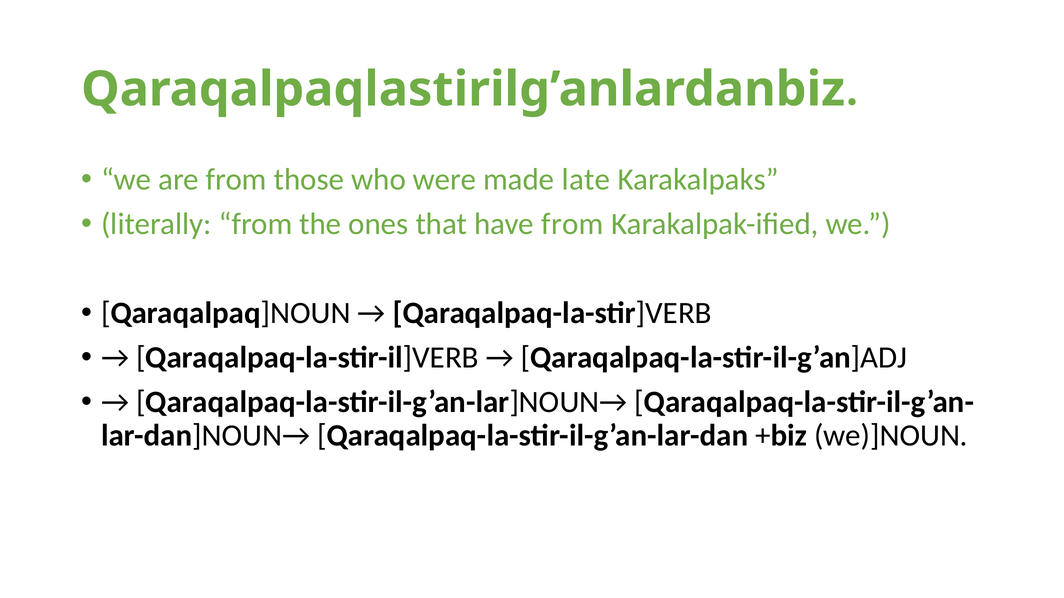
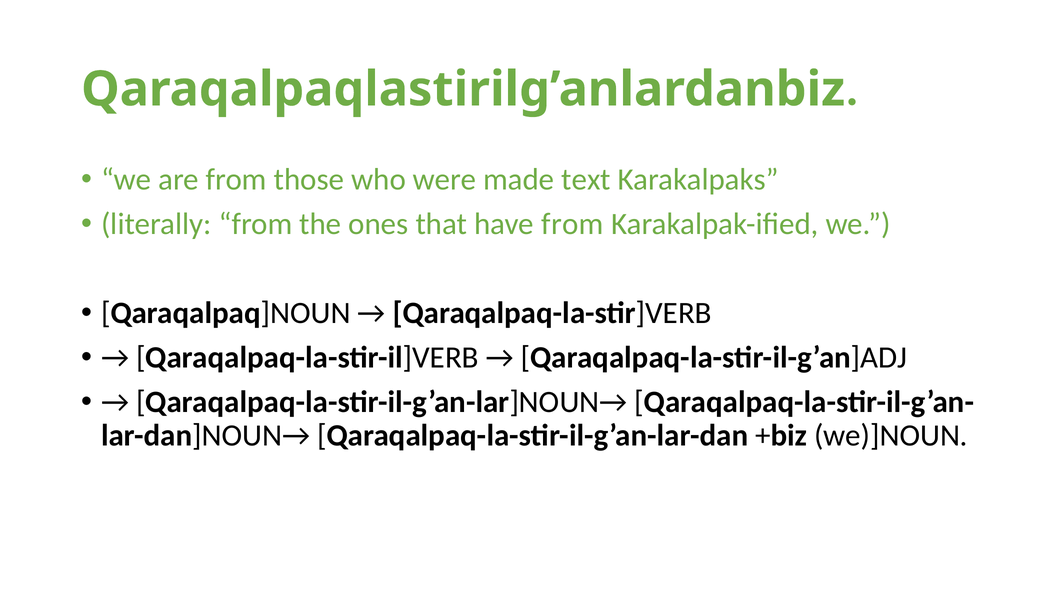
late: late -> text (586, 180)
